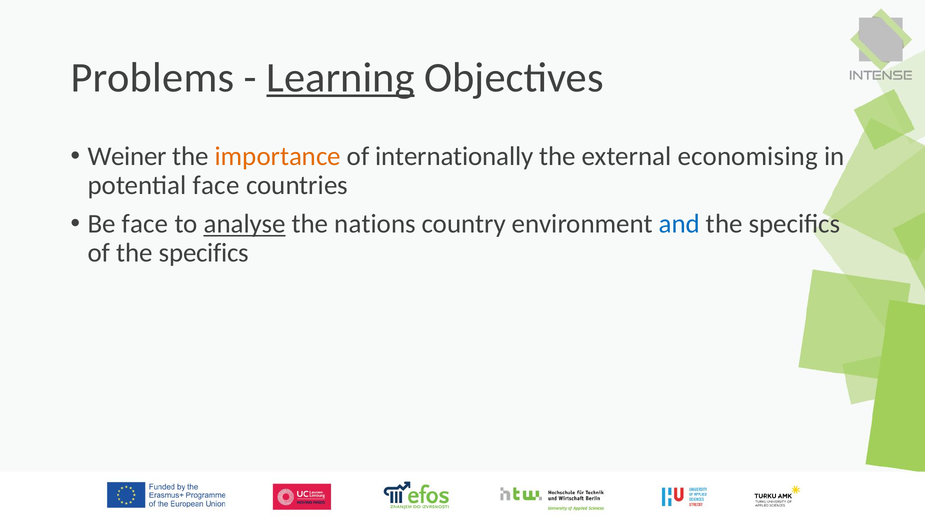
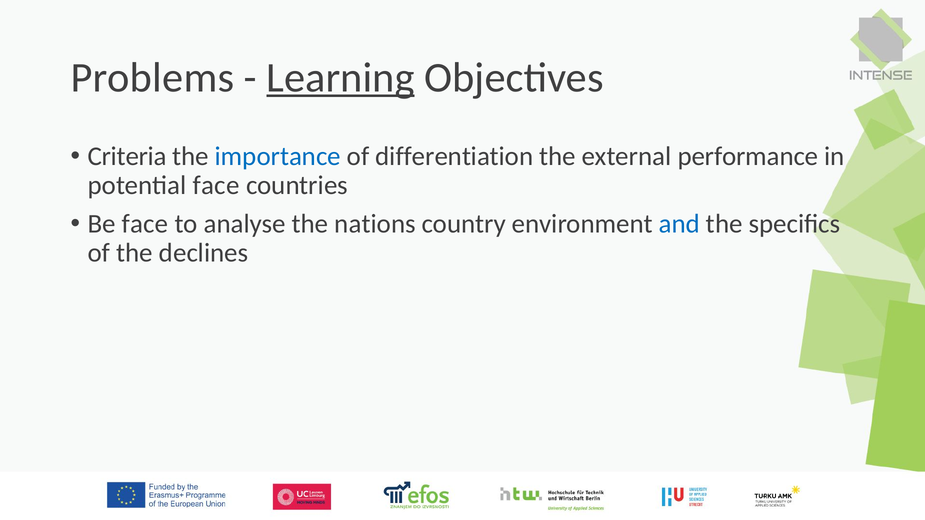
Weiner: Weiner -> Criteria (127, 156)
importance colour: orange -> blue (278, 156)
internationally: internationally -> differentiation (454, 156)
economising: economising -> performance (748, 156)
analyse underline: present -> none (245, 224)
of the specifics: specifics -> declines (204, 253)
